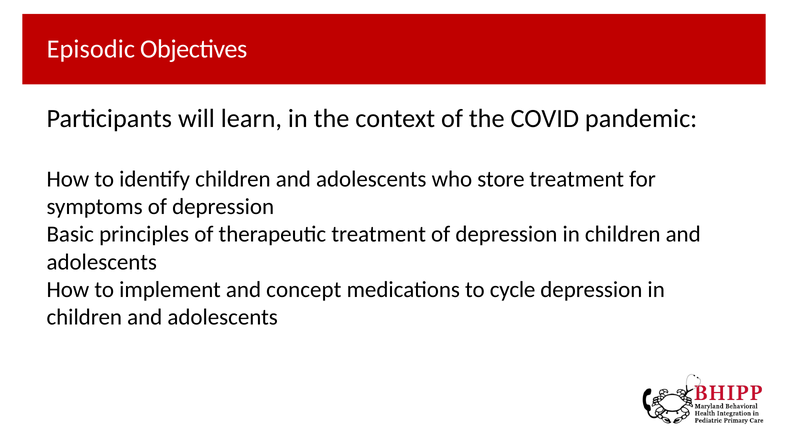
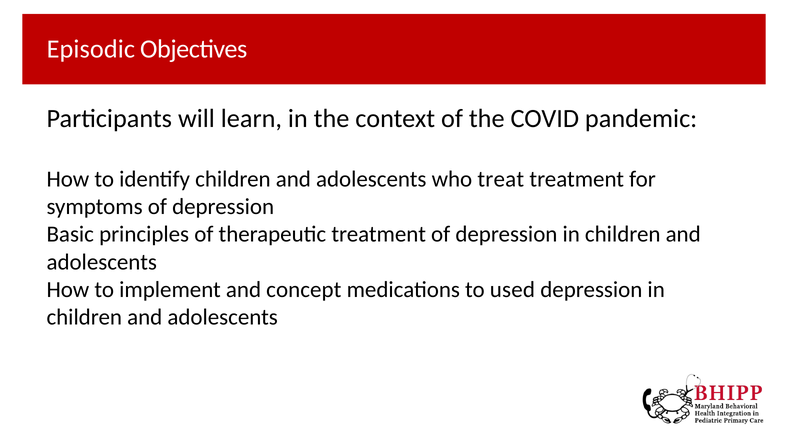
store: store -> treat (501, 179)
cycle: cycle -> used (512, 290)
